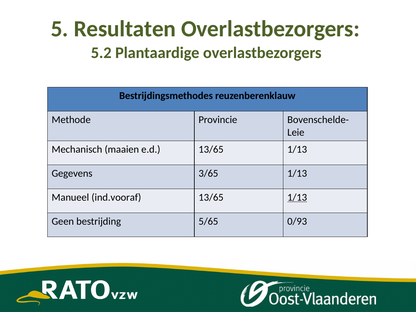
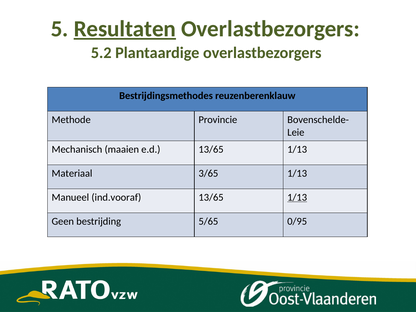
Resultaten underline: none -> present (125, 29)
Gegevens: Gegevens -> Materiaal (72, 173)
0/93: 0/93 -> 0/95 (297, 221)
